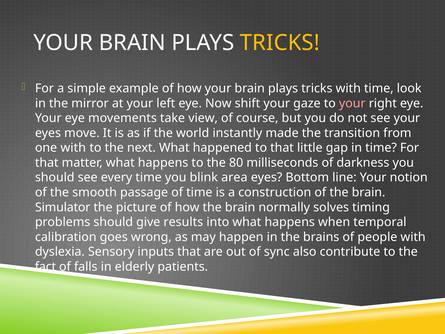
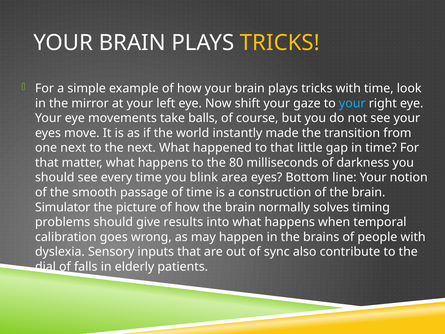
your colour: pink -> light blue (352, 103)
view: view -> balls (203, 118)
one with: with -> next (73, 148)
fact: fact -> dial (45, 266)
